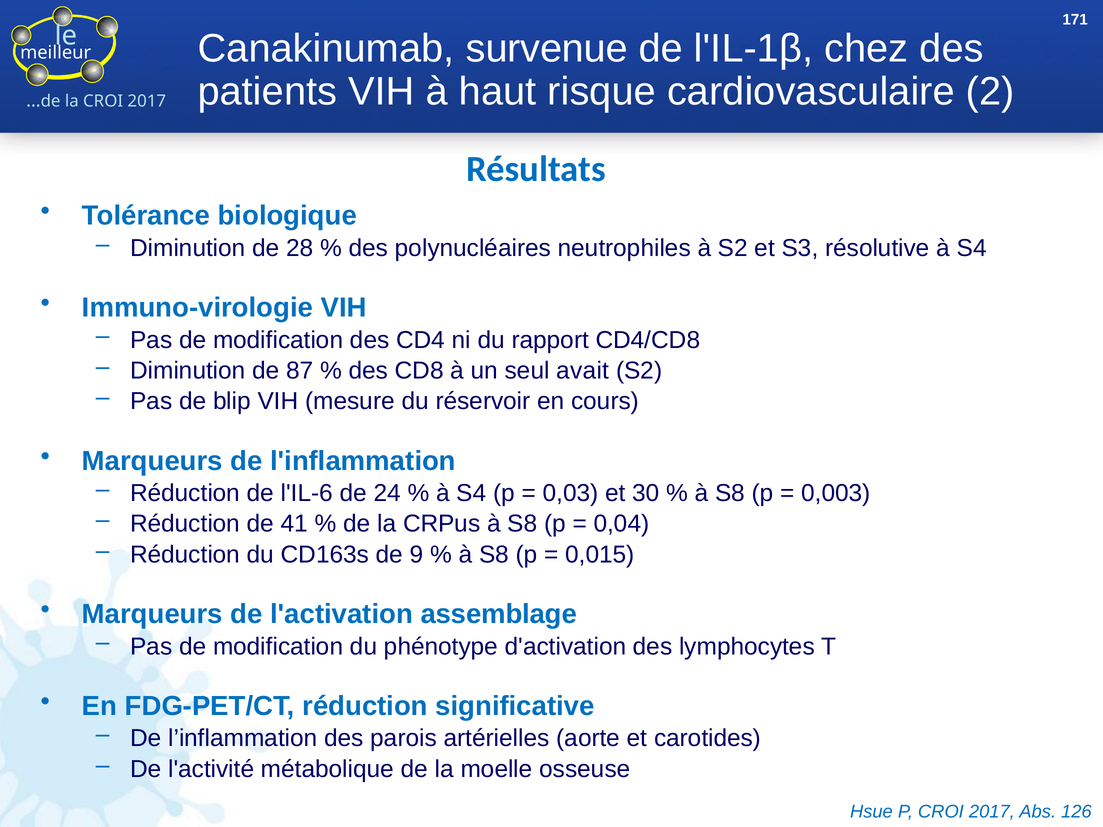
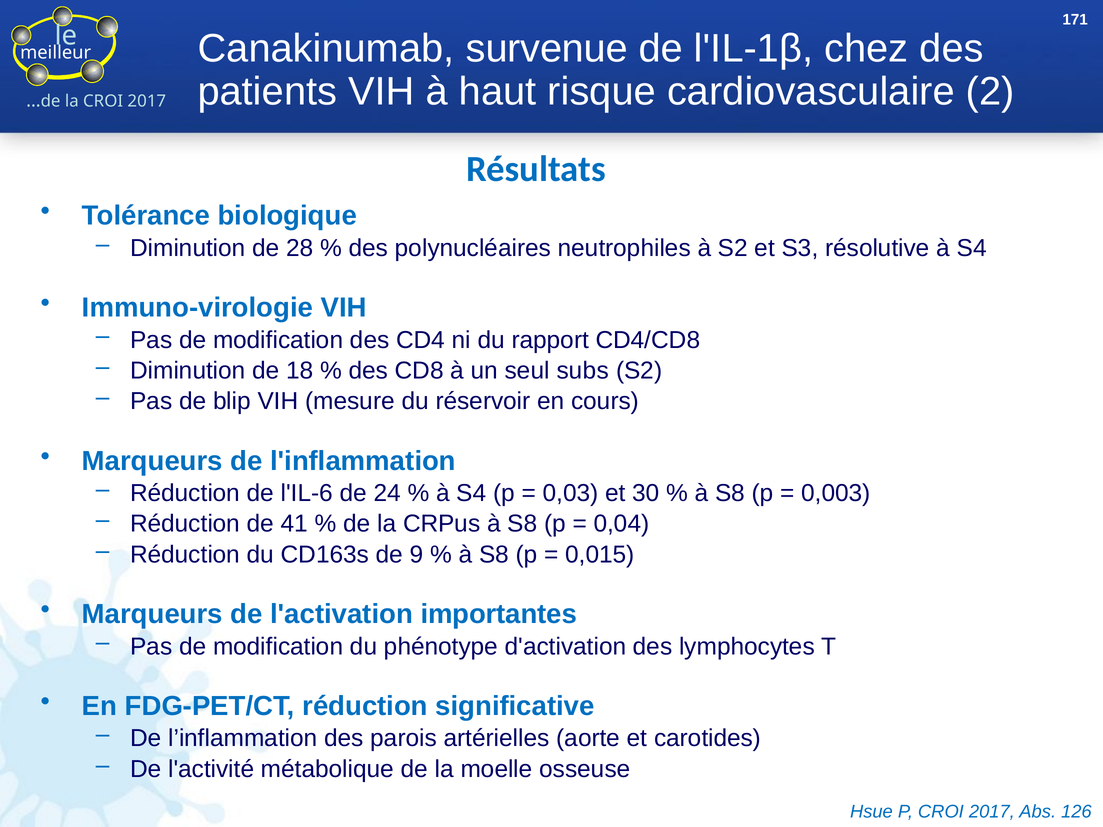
87: 87 -> 18 (300, 371)
avait: avait -> subs (583, 371)
assemblage: assemblage -> importantes (499, 614)
